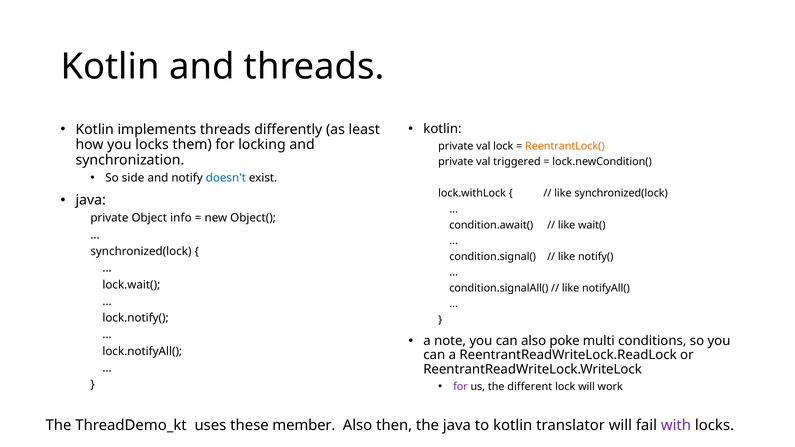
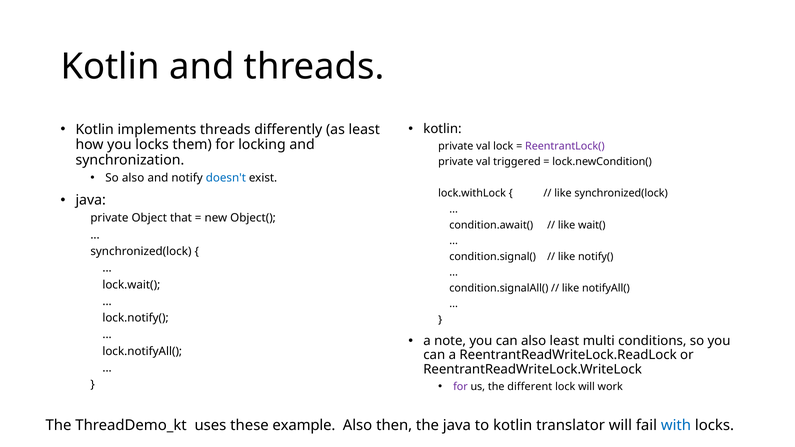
ReentrantLock( colour: orange -> purple (565, 146)
So side: side -> also (133, 178)
info: info -> that (181, 218)
also poke: poke -> least (564, 341)
member: member -> example (304, 425)
with colour: purple -> blue (676, 425)
